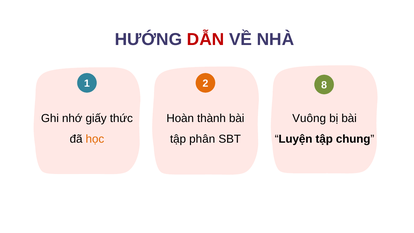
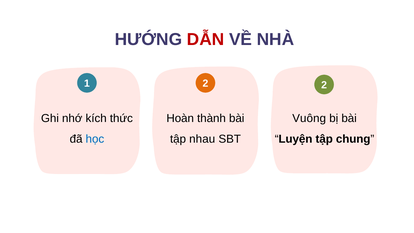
2 8: 8 -> 2 (324, 85)
giấy: giấy -> kích (96, 118)
học colour: orange -> blue (95, 139)
phân: phân -> nhau (202, 139)
